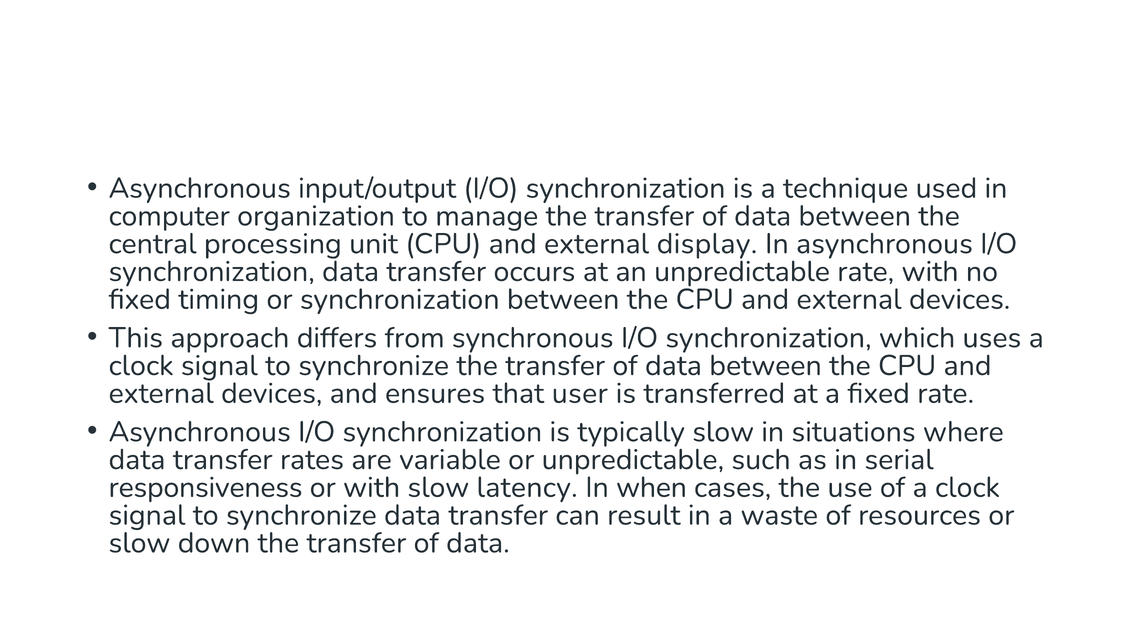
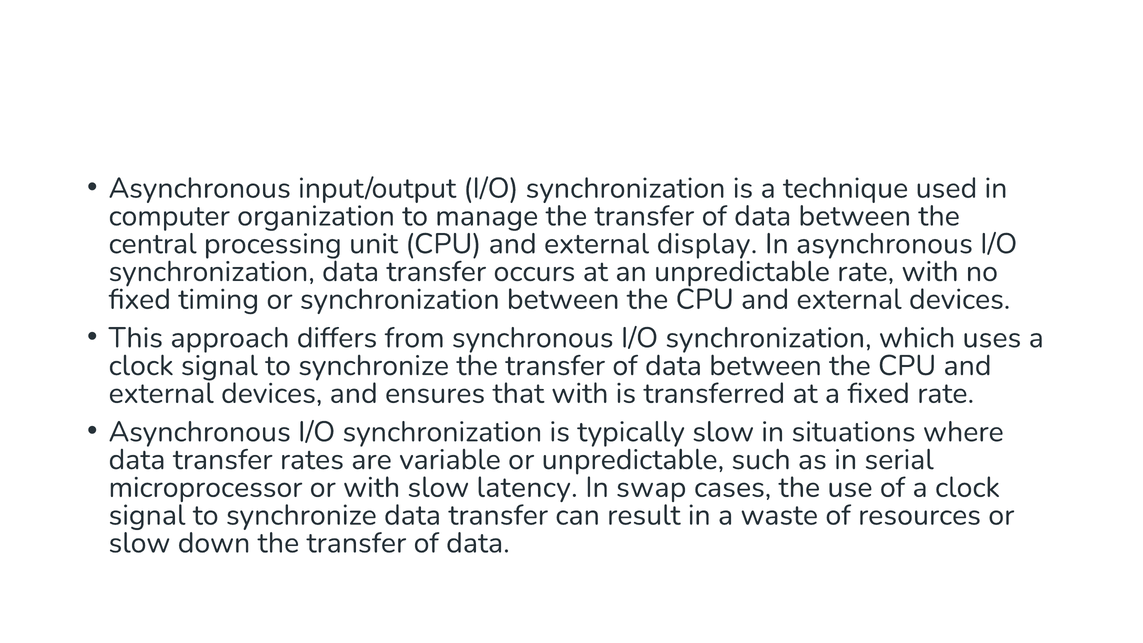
that user: user -> with (580, 393)
responsiveness: responsiveness -> microprocessor (206, 487)
when: when -> swap (651, 487)
